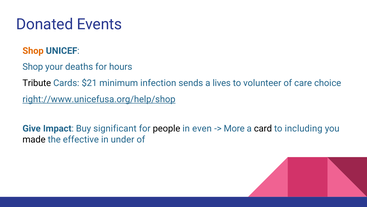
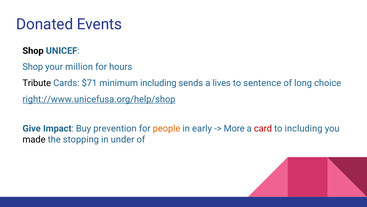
Shop colour: orange -> black (33, 51)
deaths: deaths -> million (79, 67)
$21: $21 -> $71 (89, 83)
minimum infection: infection -> including (158, 83)
volunteer: volunteer -> sentence (262, 83)
care: care -> long (303, 83)
significant: significant -> prevention (115, 128)
people colour: black -> orange (167, 128)
even: even -> early (202, 128)
card colour: black -> red (263, 128)
effective: effective -> stopping (81, 139)
